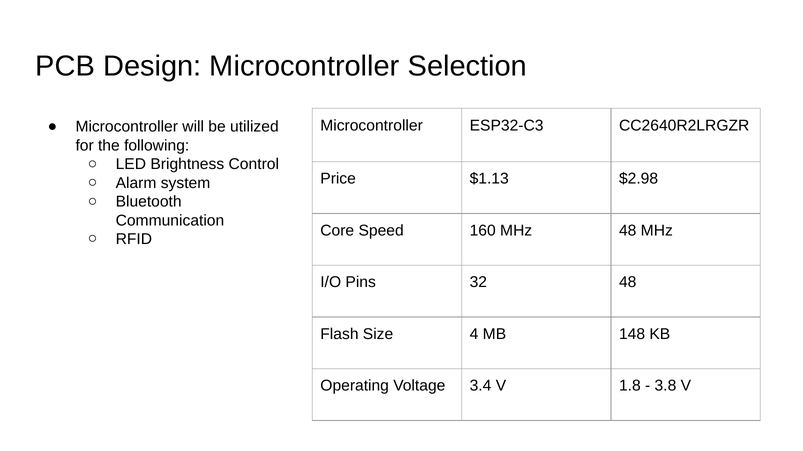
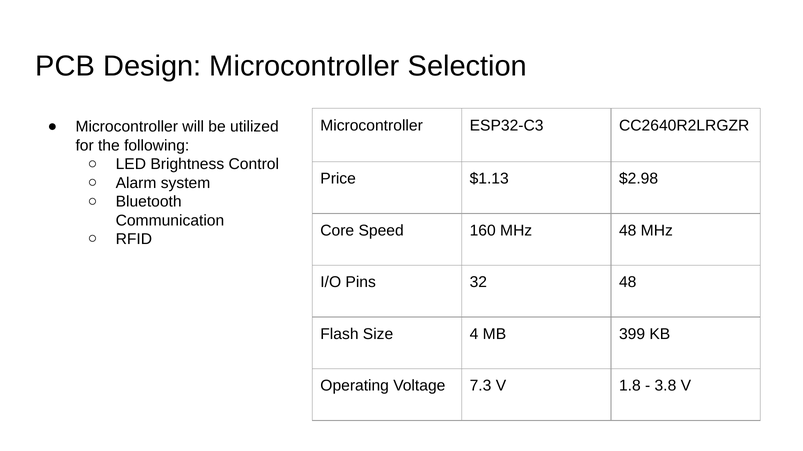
148: 148 -> 399 (632, 335)
3.4: 3.4 -> 7.3 (481, 386)
